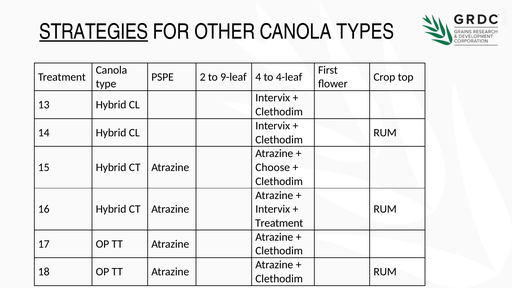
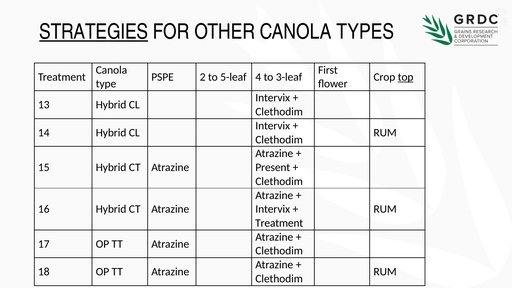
9-leaf: 9-leaf -> 5-leaf (233, 77)
4-leaf: 4-leaf -> 3-leaf (289, 77)
top underline: none -> present (406, 77)
Choose: Choose -> Present (273, 167)
